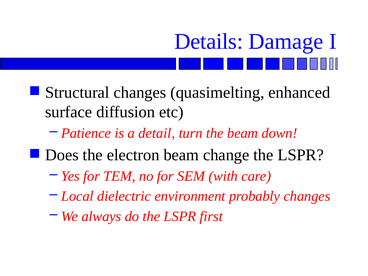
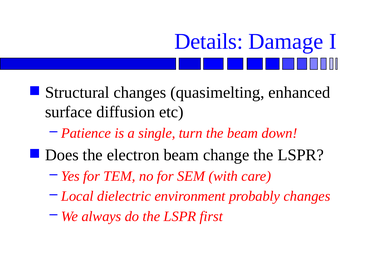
detail: detail -> single (157, 133)
